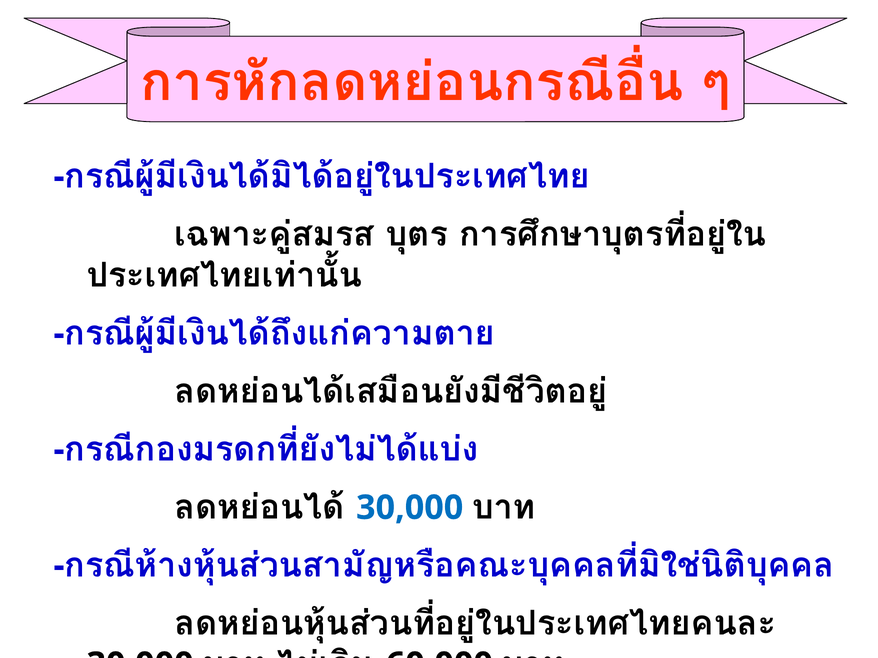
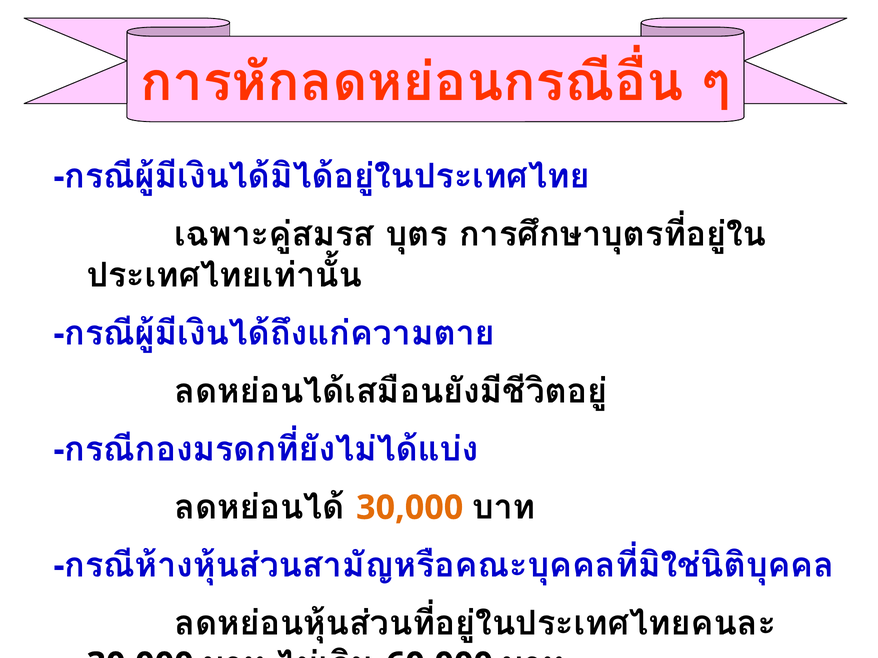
30,000 colour: blue -> orange (410, 508)
